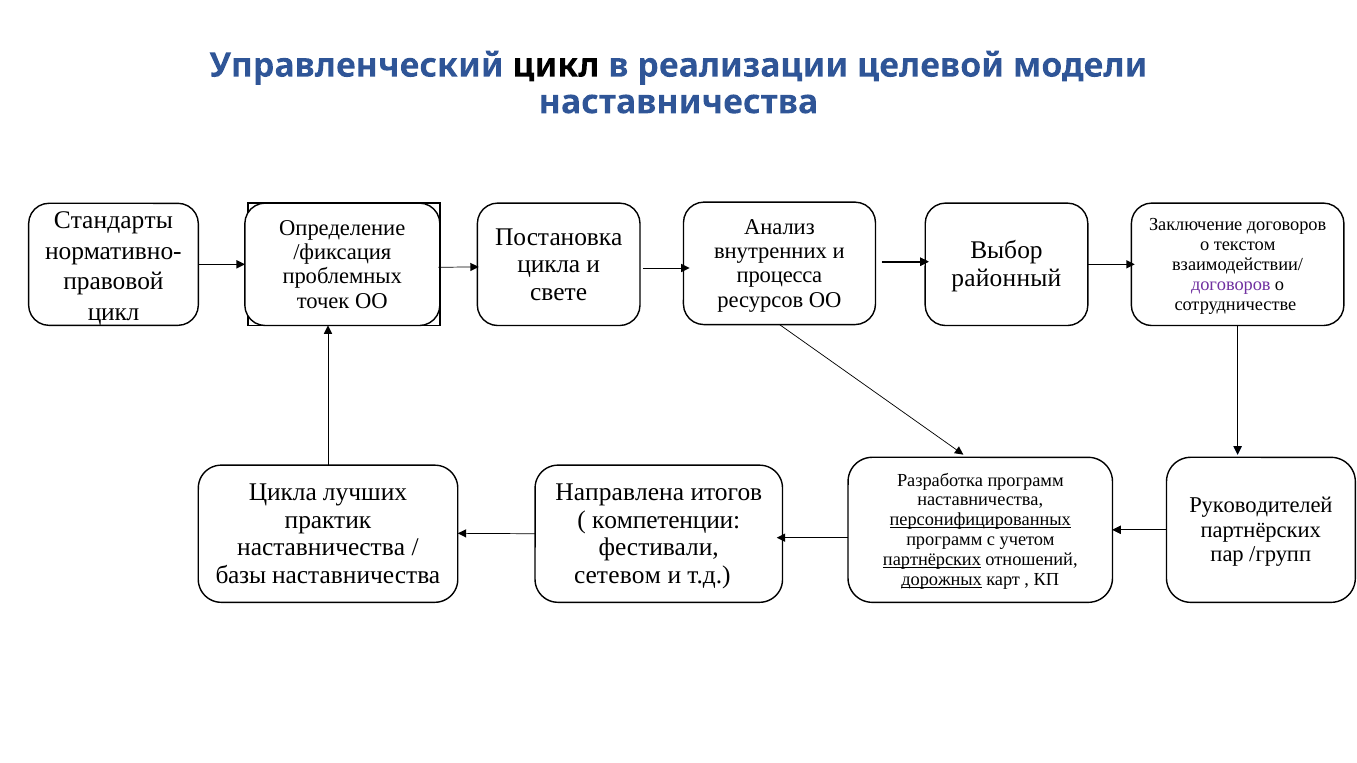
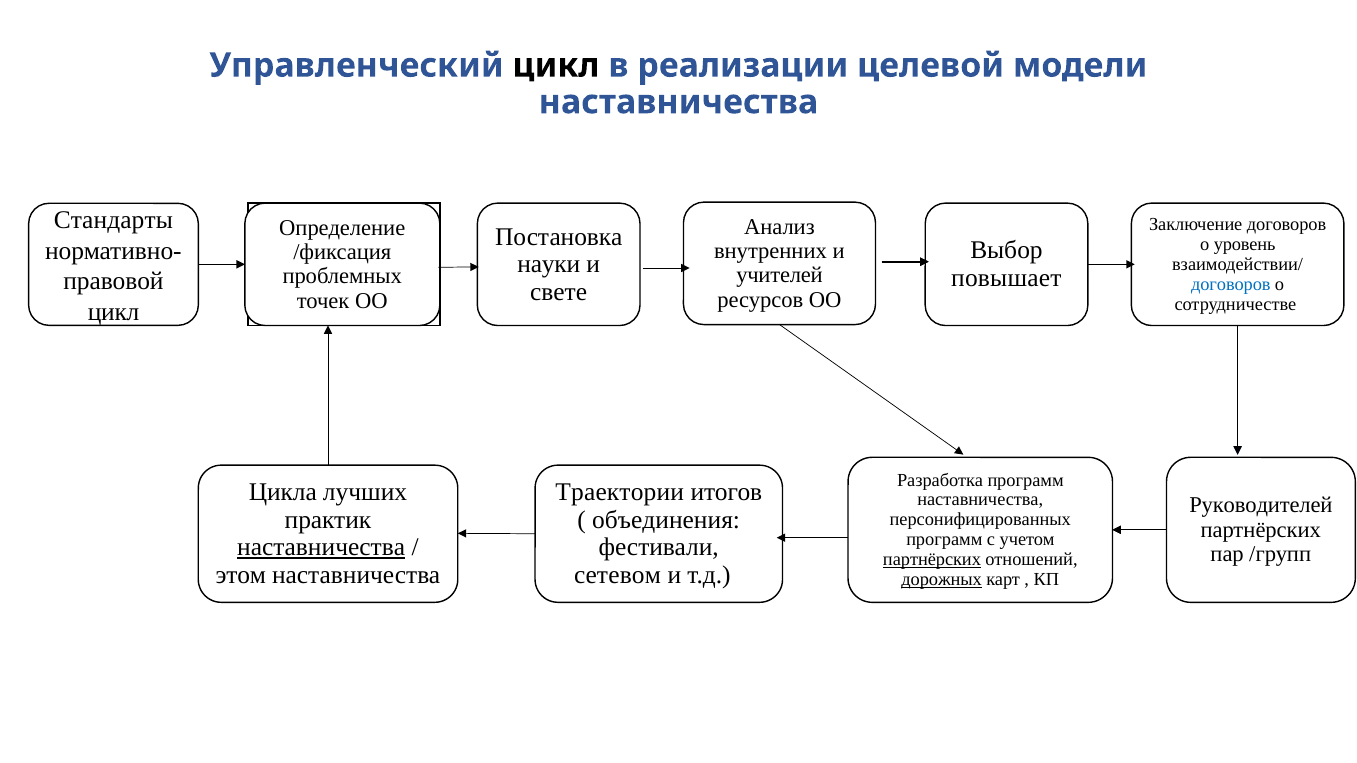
текстом: текстом -> уровень (1245, 244)
цикла: цикла -> науки (549, 264)
процесса: процесса -> учителей (780, 276)
районный: районный -> повышает (1006, 278)
договоров colour: purple -> blue (1231, 284)
Направлена: Направлена -> Траектории (620, 493)
компетенции: компетенции -> объединения (666, 520)
персонифицированных underline: present -> none (980, 520)
наставничества underline: none -> present (321, 548)
базы: базы -> этом (241, 575)
